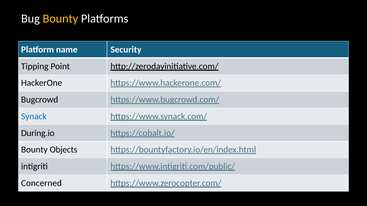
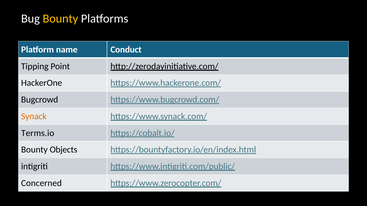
Security: Security -> Conduct (126, 50)
Synack colour: blue -> orange (34, 117)
During.io: During.io -> Terms.io (38, 133)
